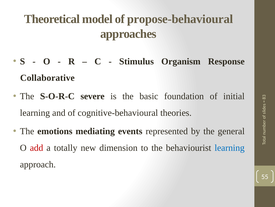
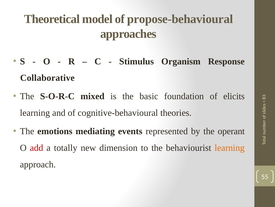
severe: severe -> mixed (93, 96)
initial: initial -> elicits (234, 96)
general: general -> operant (231, 131)
learning colour: blue -> orange (230, 147)
